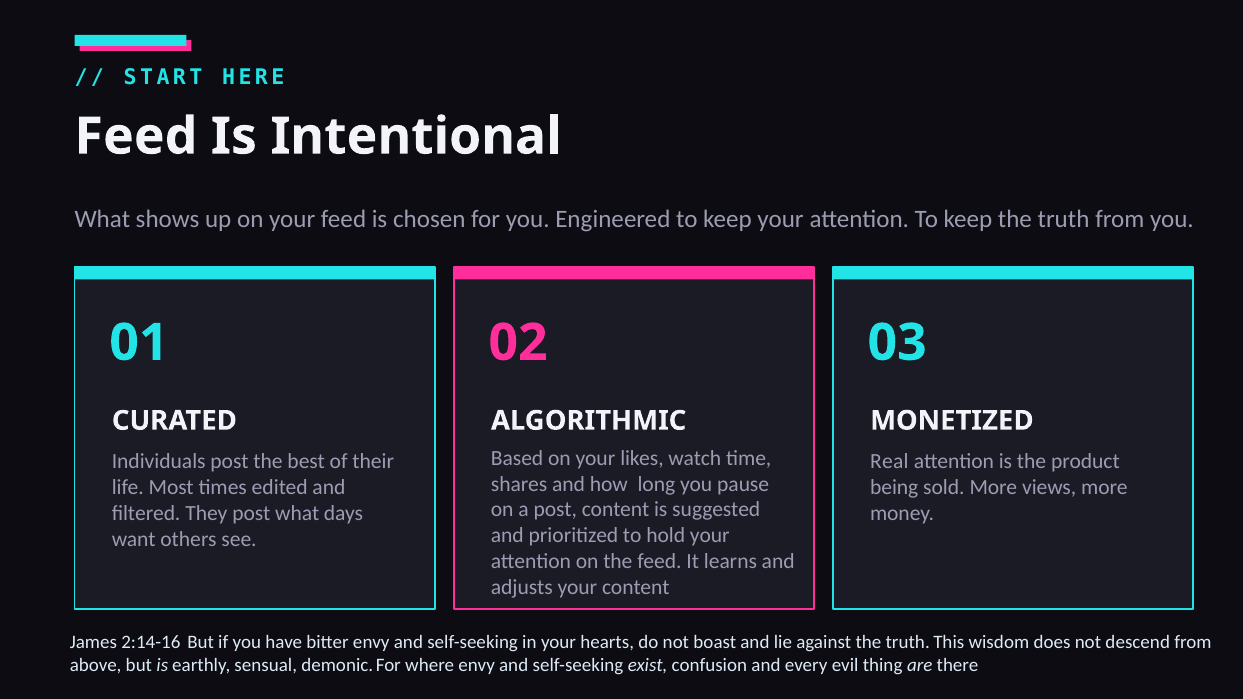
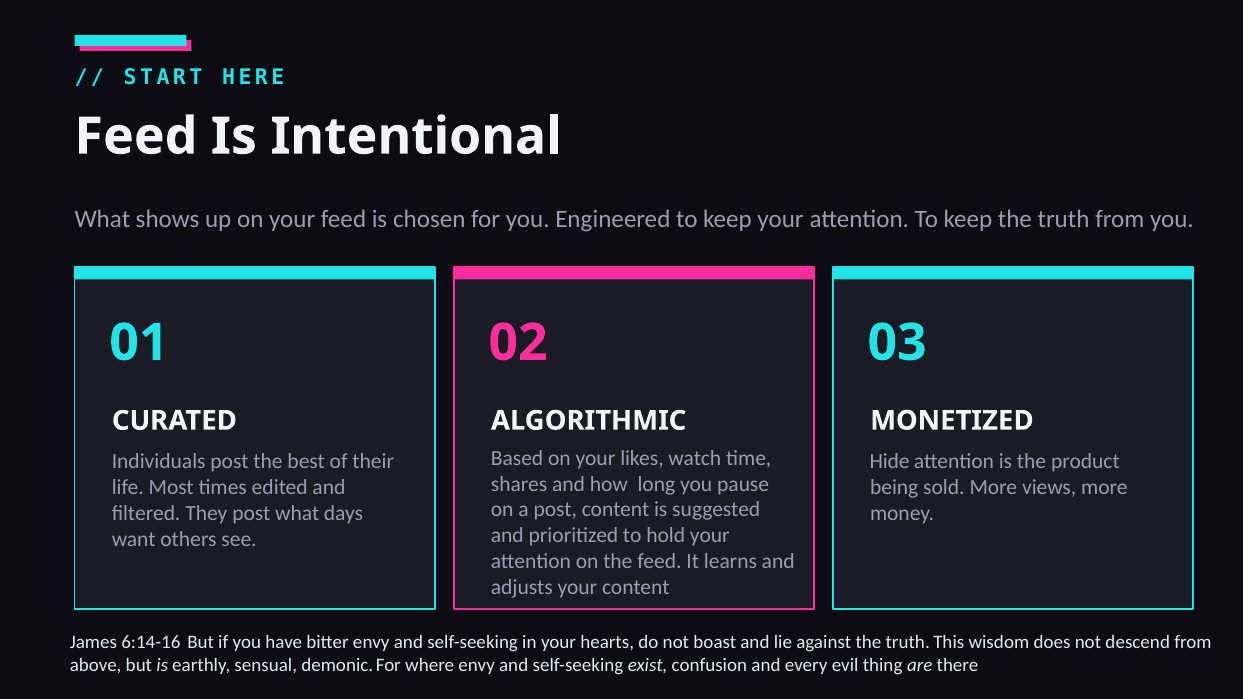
Real: Real -> Hide (890, 462)
2:14-16: 2:14-16 -> 6:14-16 (151, 642)
